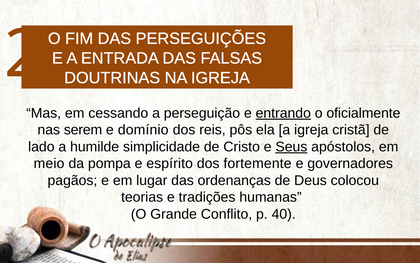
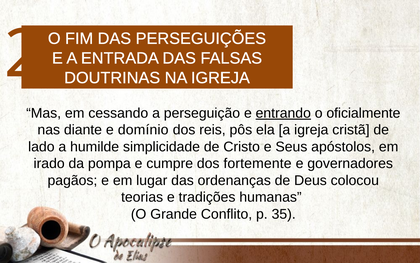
serem: serem -> diante (83, 130)
Seus underline: present -> none (291, 147)
meio: meio -> irado (49, 163)
espírito: espírito -> cumpre (170, 163)
40: 40 -> 35 (284, 214)
